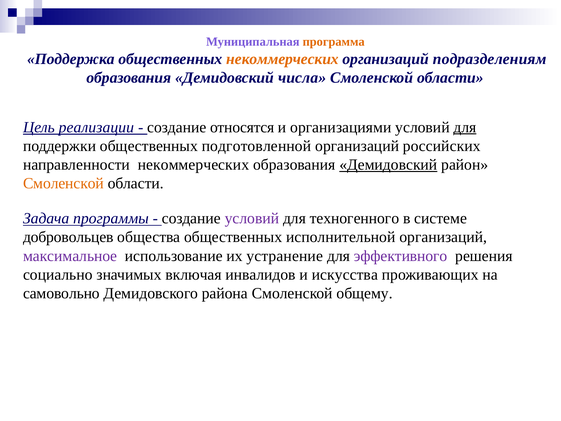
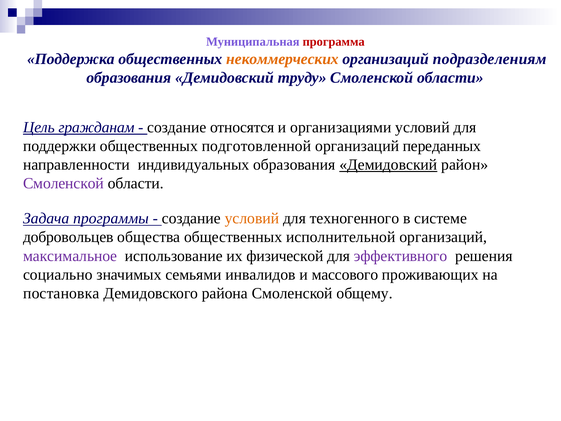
программа colour: orange -> red (334, 42)
числа: числа -> труду (302, 78)
реализации: реализации -> гражданам (96, 127)
для underline: present -> none (465, 127)
российских: российских -> переданных (442, 146)
направленности некоммерческих: некоммерческих -> индивидуальных (194, 165)
Смоленской colour: orange -> purple (63, 183)
условий colour: purple -> orange (252, 218)
устранение: устранение -> физической (285, 256)
включая: включая -> семьями (194, 274)
искусства: искусства -> массового (345, 274)
самовольно: самовольно -> постановка (61, 293)
